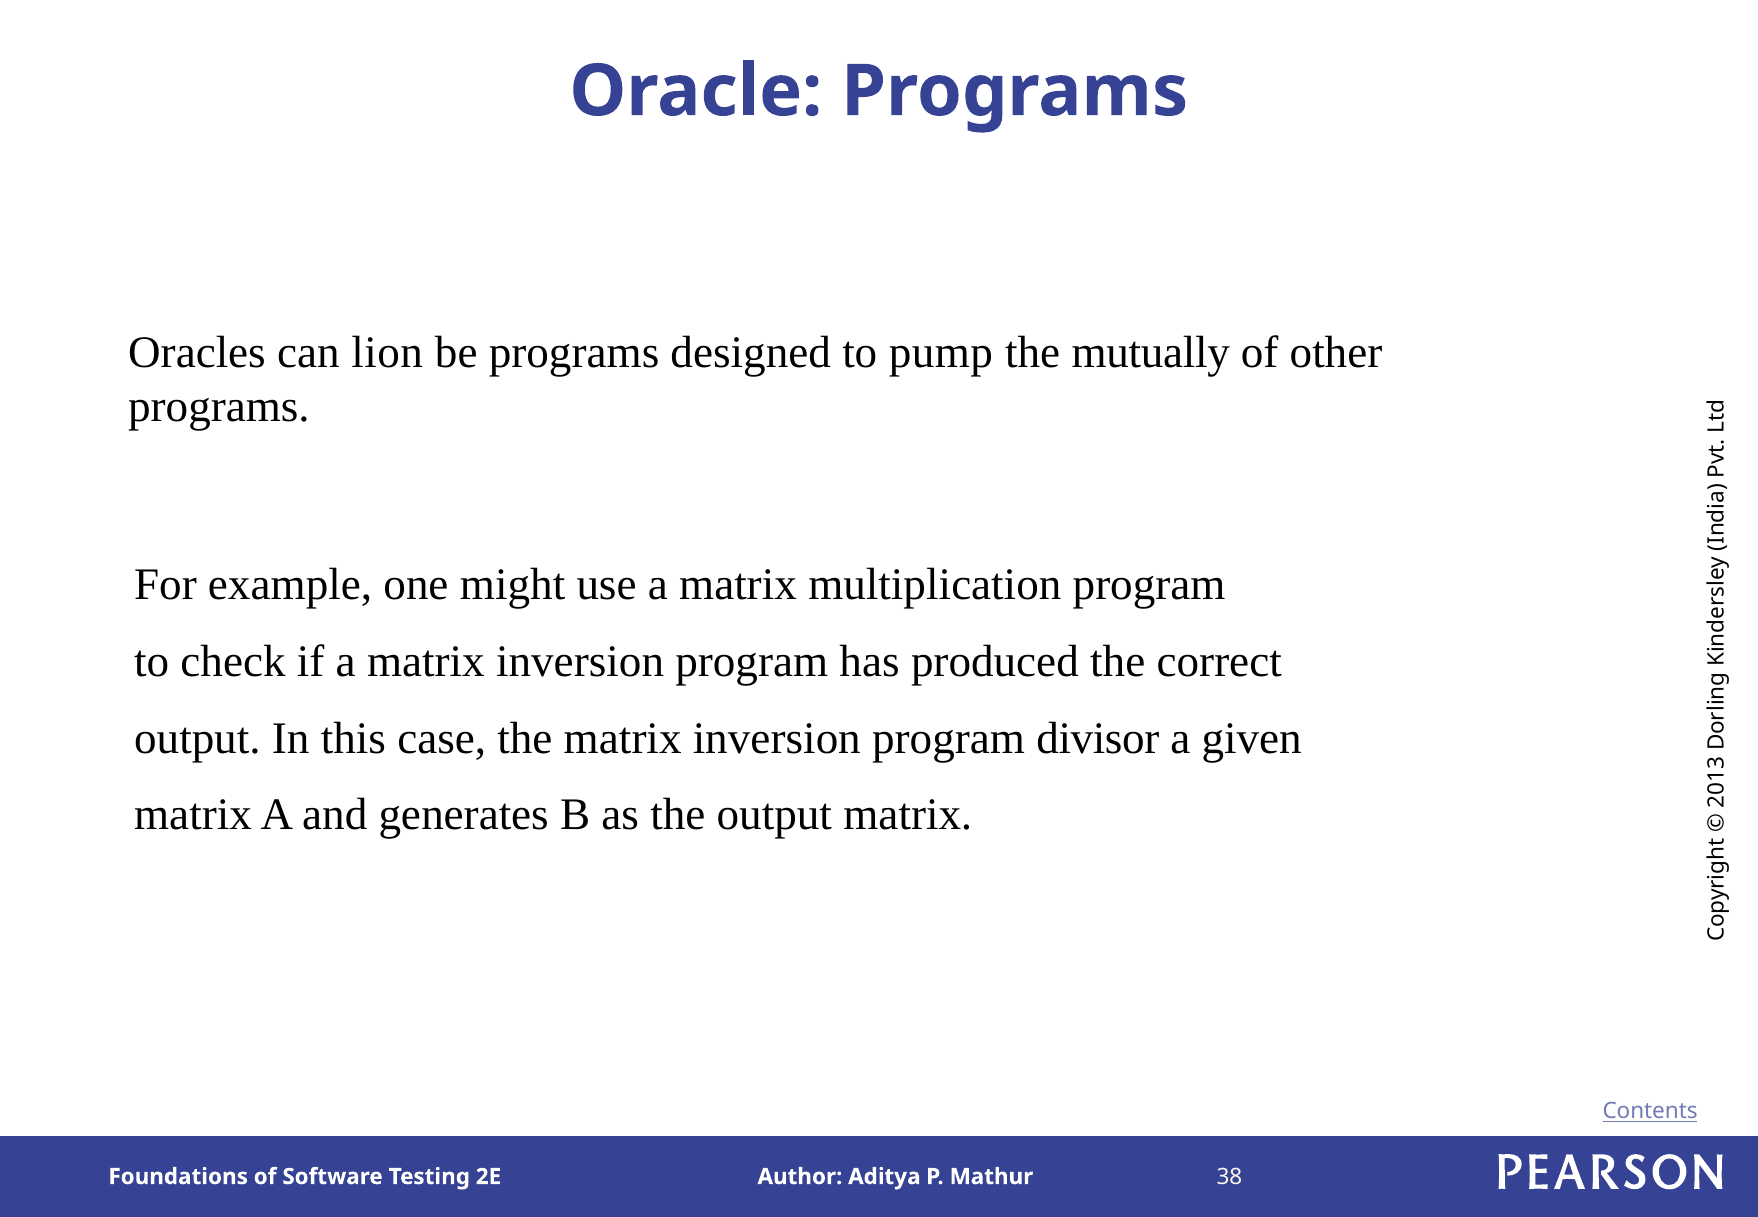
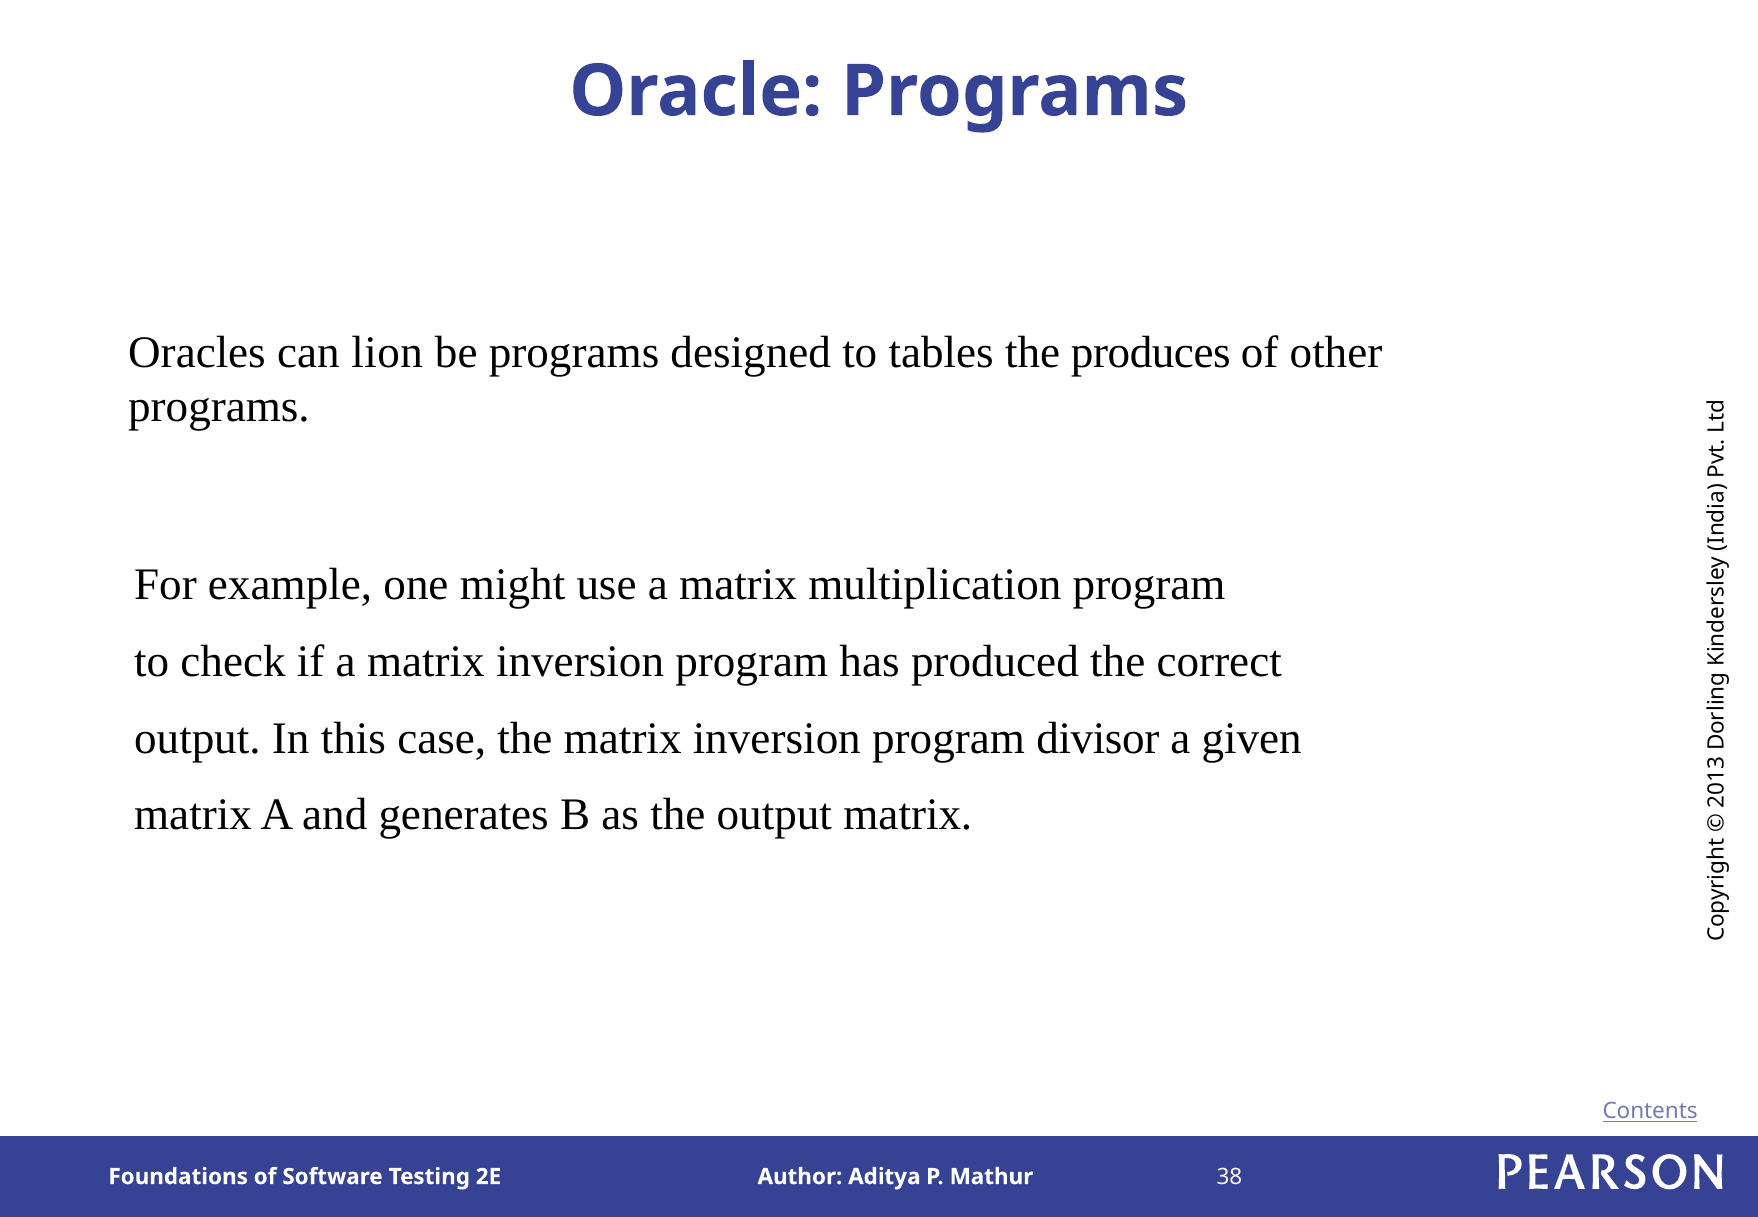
pump: pump -> tables (941, 353)
mutually: mutually -> produces (1151, 353)
